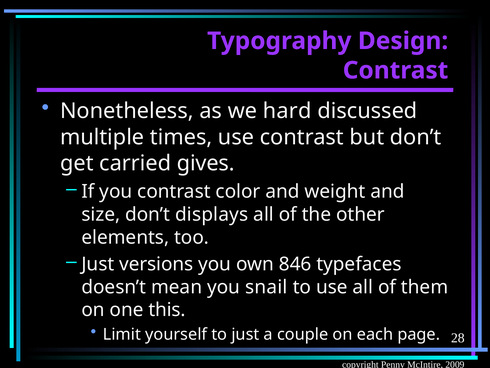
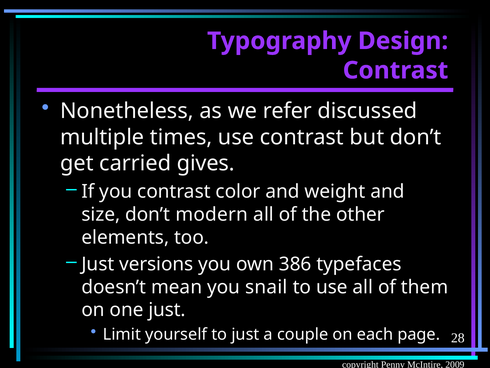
hard: hard -> refer (287, 111)
displays: displays -> modern (212, 214)
846: 846 -> 386 (295, 264)
one this: this -> just (167, 310)
